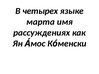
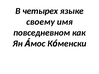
марта: марта -> своему (41, 22)
рассуждениях: рассуждениях -> повседневном (42, 33)
